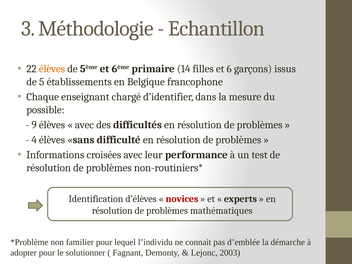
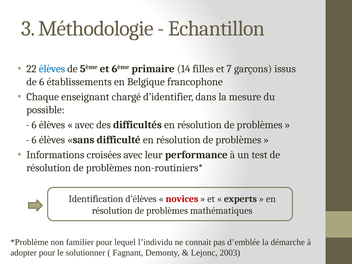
élèves colour: orange -> blue (52, 69)
6: 6 -> 7 (229, 69)
de 5: 5 -> 6 (42, 82)
9: 9 -> 6 (34, 125)
4: 4 -> 6 (34, 140)
